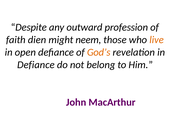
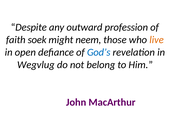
dien: dien -> soek (37, 40)
God’s colour: orange -> blue (99, 52)
Defiance: Defiance -> Wegvlug (36, 64)
